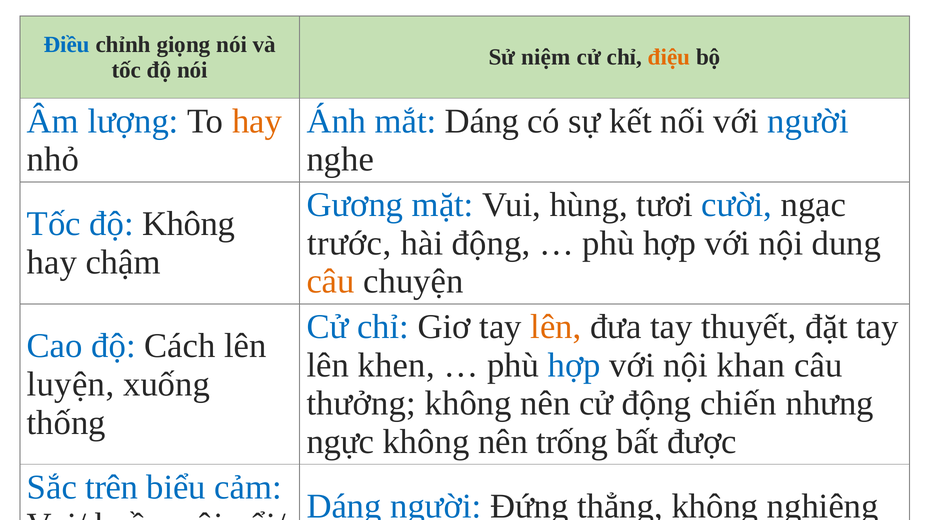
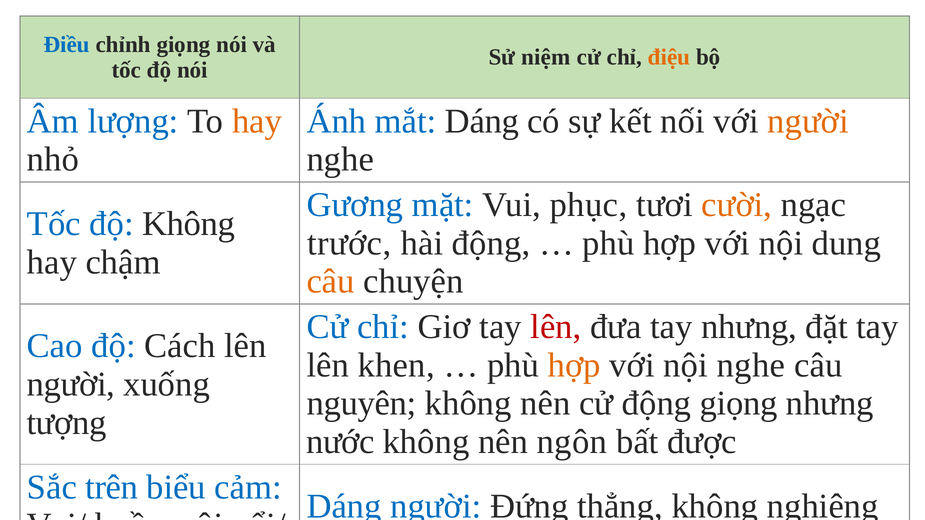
người colour: blue -> orange (808, 121)
hùng: hùng -> phục (588, 205)
cười colour: blue -> orange (737, 205)
lên colour: orange -> red (556, 327)
tay thuyết: thuyết -> nhưng (749, 327)
hợp colour: blue -> orange (574, 365)
nội khan: khan -> nghe (751, 365)
luyện: luyện -> người (71, 385)
thưởng: thưởng -> nguyên (362, 404)
động chiến: chiến -> giọng (739, 404)
thống: thống -> tượng (67, 423)
ngực: ngực -> nước (340, 442)
trống: trống -> ngôn (572, 442)
